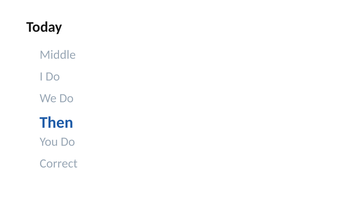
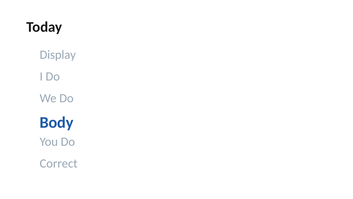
Middle: Middle -> Display (58, 55)
Then: Then -> Body (57, 122)
